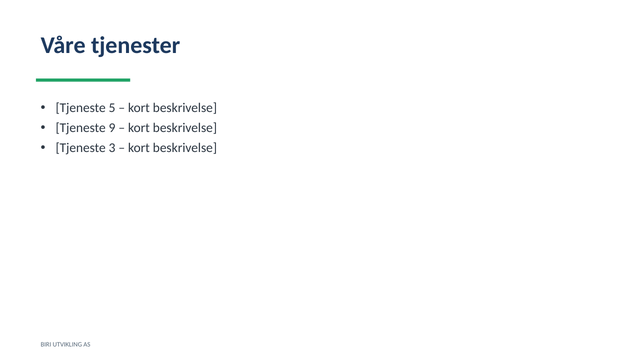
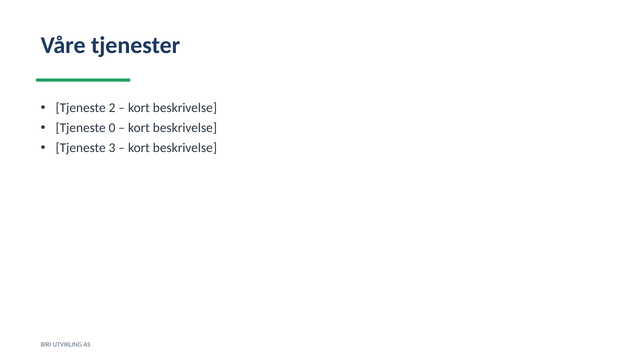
5: 5 -> 2 (112, 108)
9: 9 -> 0 (112, 128)
